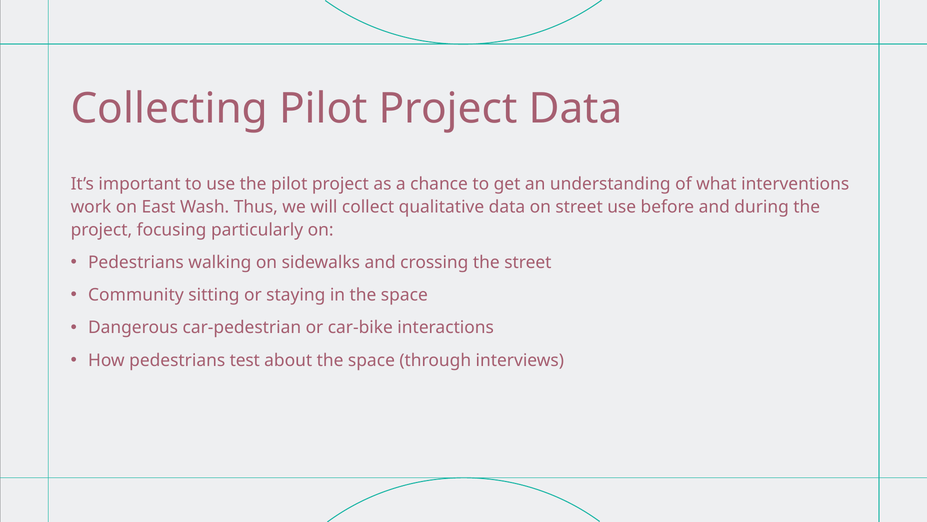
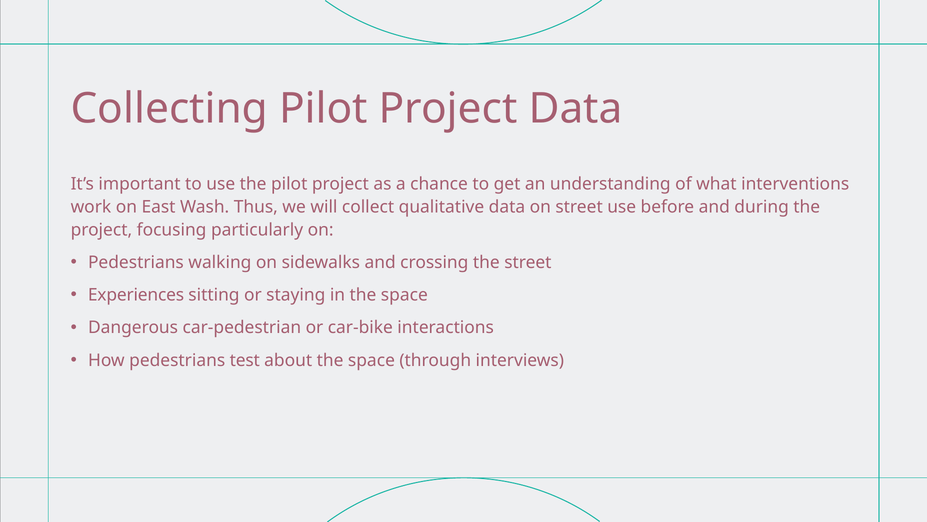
Community: Community -> Experiences (136, 295)
